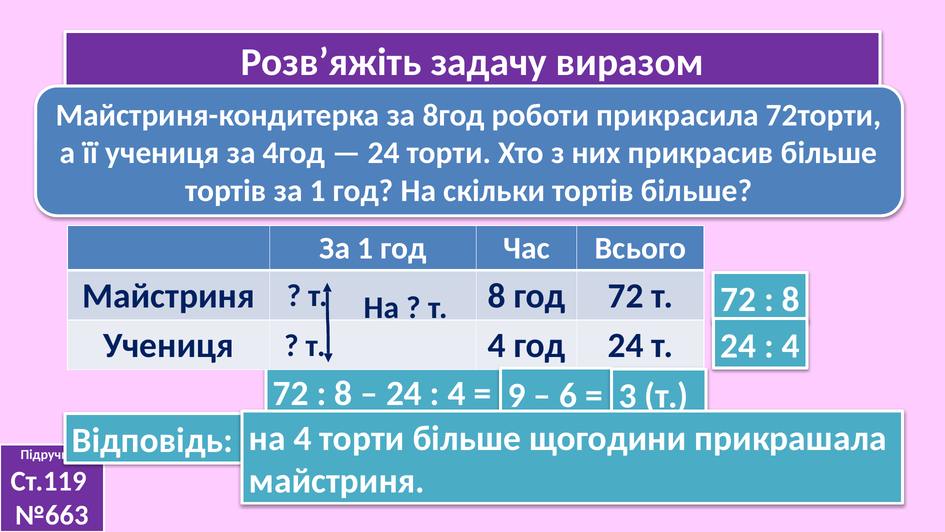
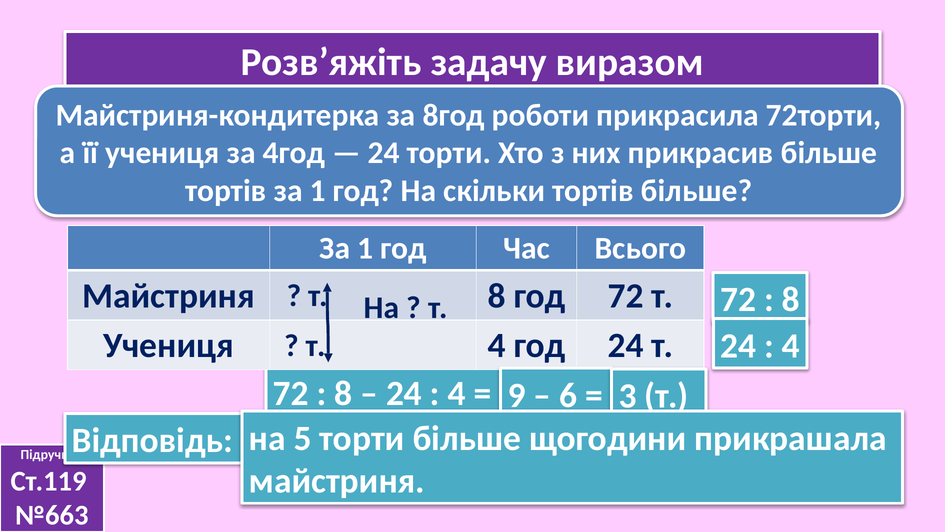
на 4: 4 -> 5 (302, 438)
